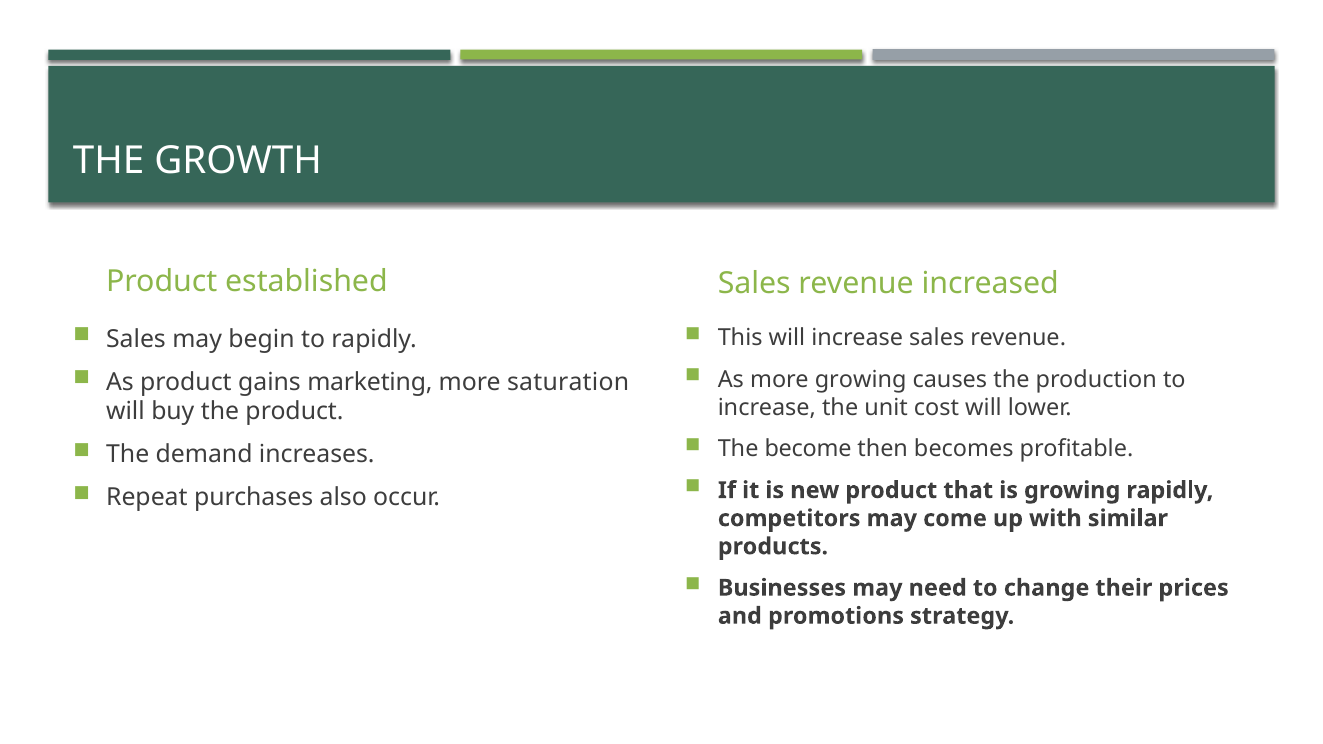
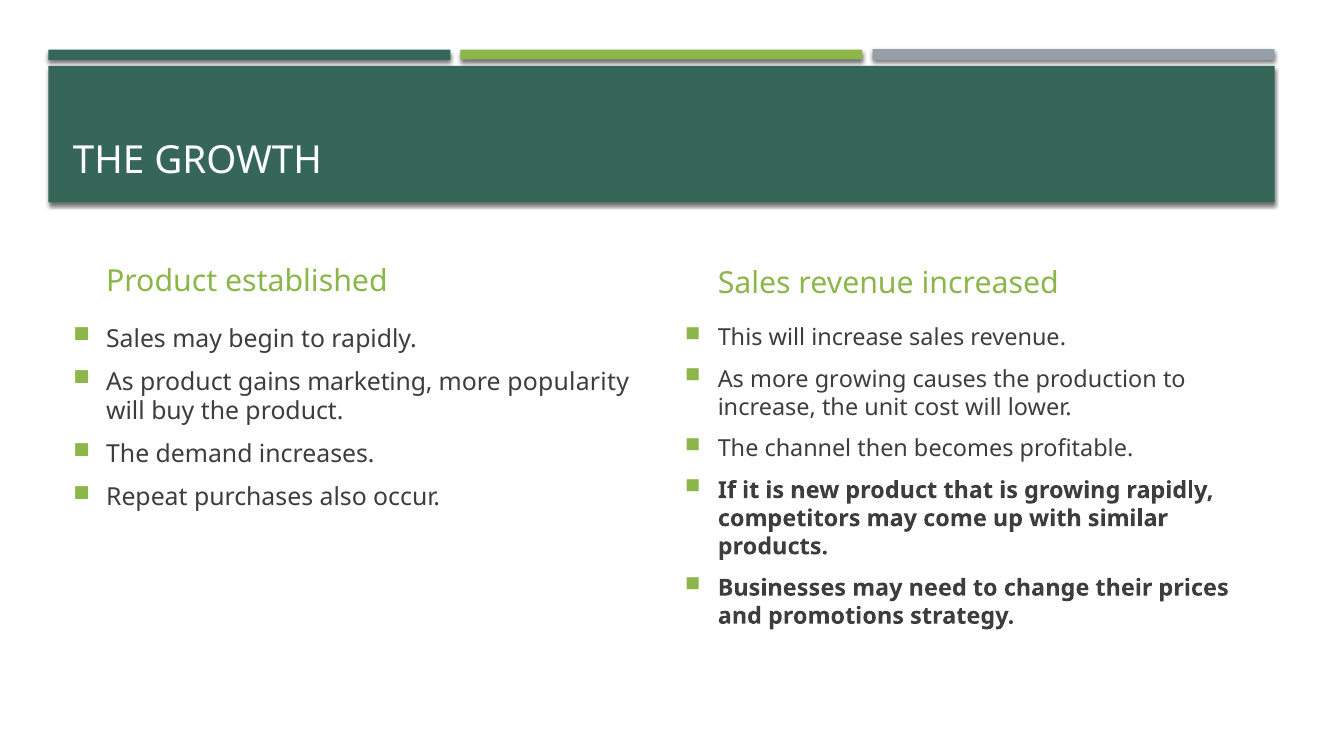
saturation: saturation -> popularity (568, 382)
become: become -> channel (808, 449)
